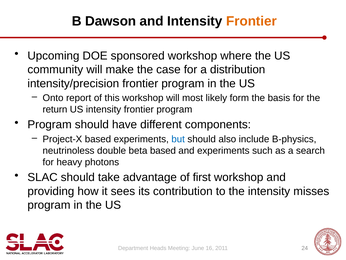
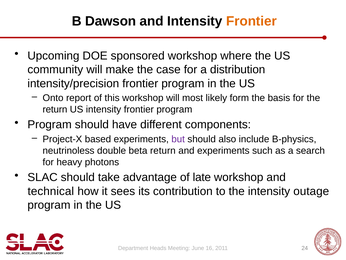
but colour: blue -> purple (178, 139)
beta based: based -> return (163, 150)
first: first -> late (202, 177)
providing: providing -> technical (51, 191)
misses: misses -> outage (311, 191)
